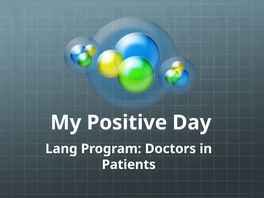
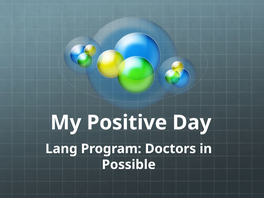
Patients: Patients -> Possible (129, 165)
